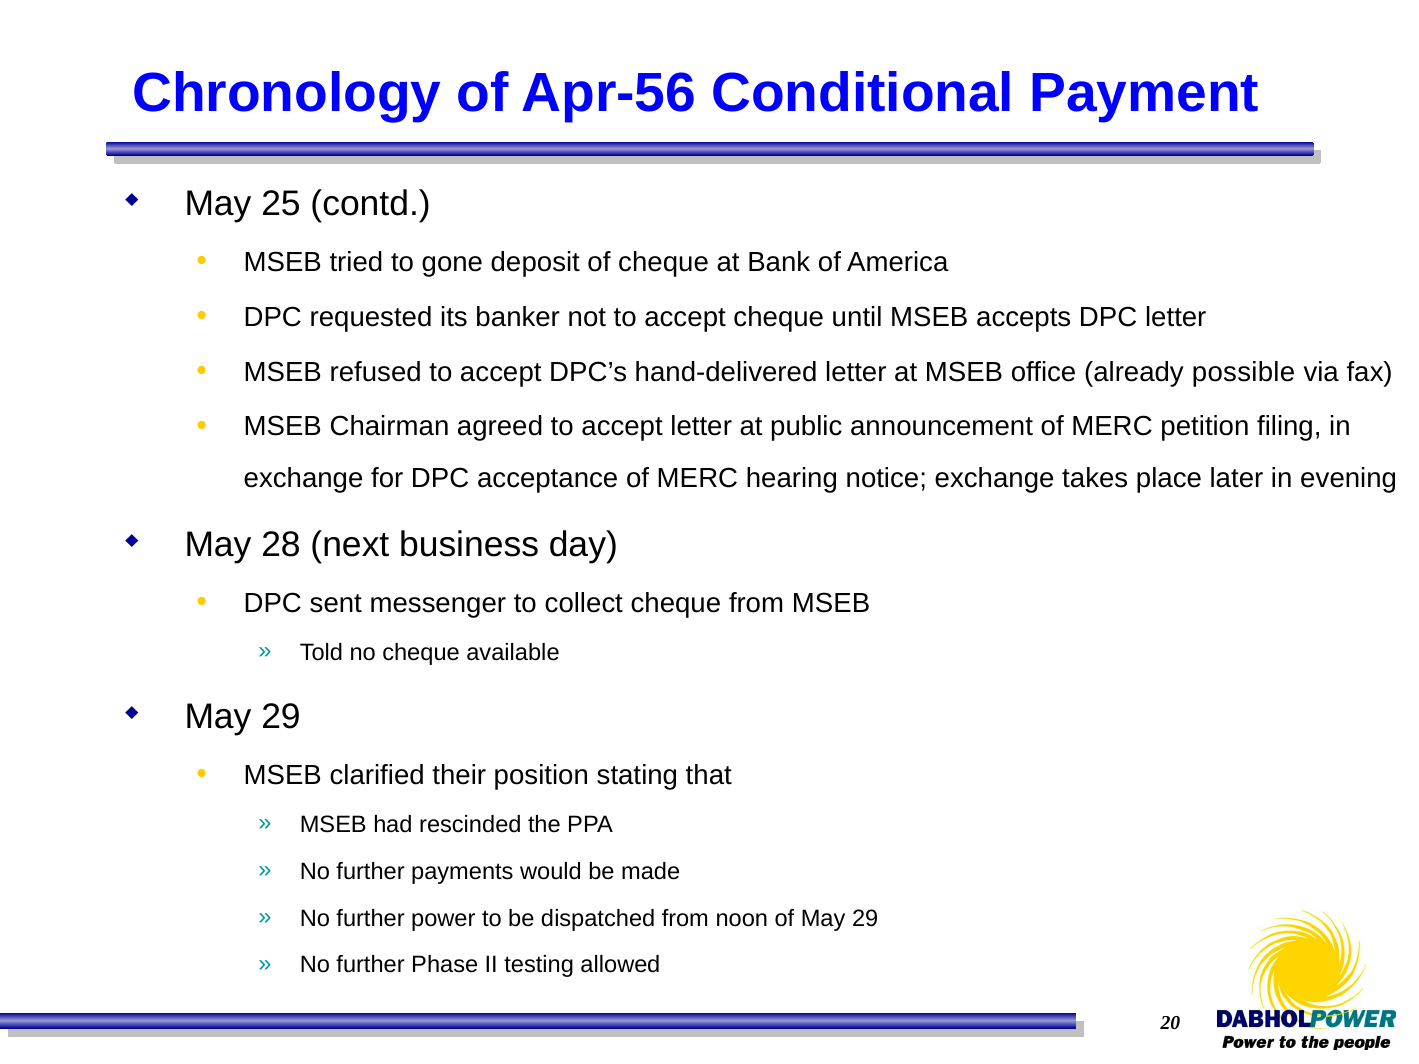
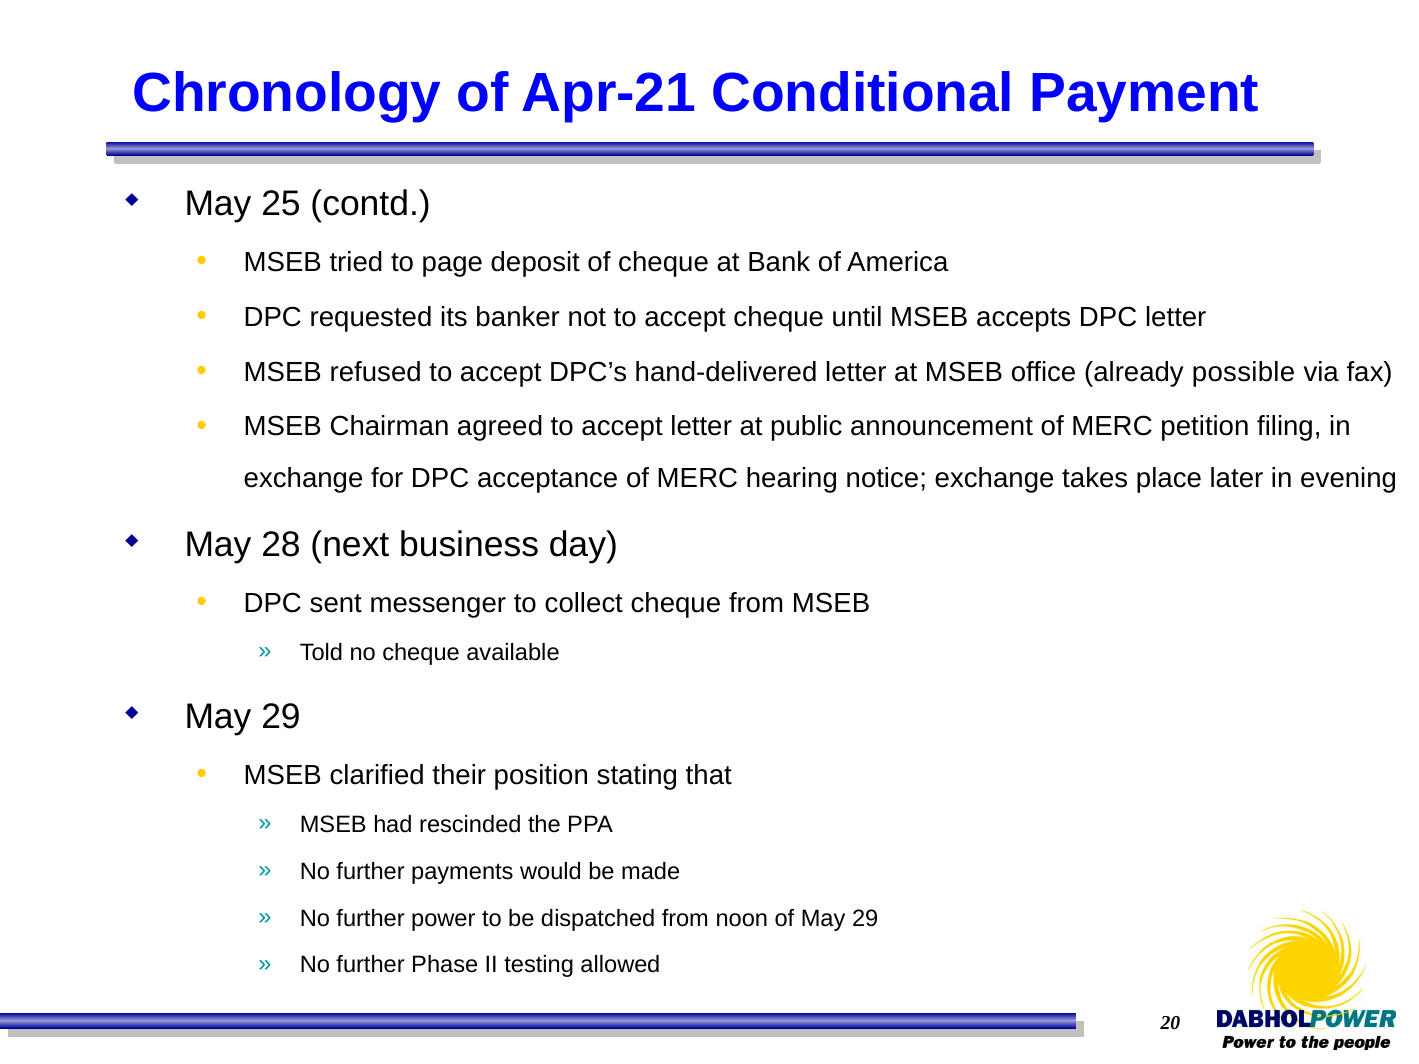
Apr-56: Apr-56 -> Apr-21 (609, 94)
gone: gone -> page (452, 263)
